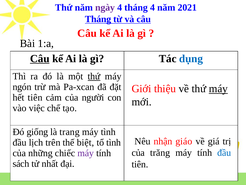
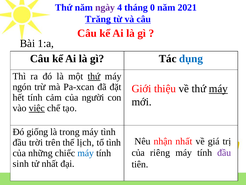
tháng 4: 4 -> 0 (152, 8)
Tháng: Tháng -> Trăng (98, 19)
Câu underline: present -> none (40, 58)
hết tiên: tiên -> tính (35, 97)
việc underline: none -> present (37, 108)
trang: trang -> trong (70, 132)
nhận giáo: giáo -> nhất (184, 141)
lịch: lịch -> trời (36, 142)
biệt: biệt -> lịch (85, 142)
trăng: trăng -> riêng (160, 152)
đầu colour: blue -> purple (224, 152)
máy colour: purple -> blue (86, 153)
sách: sách -> sinh (21, 163)
